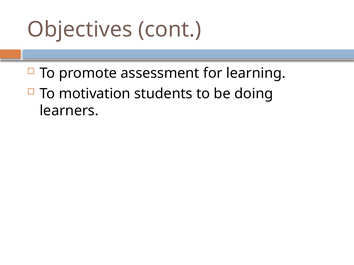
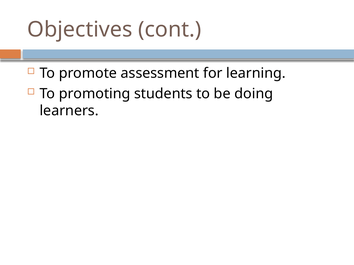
motivation: motivation -> promoting (95, 94)
